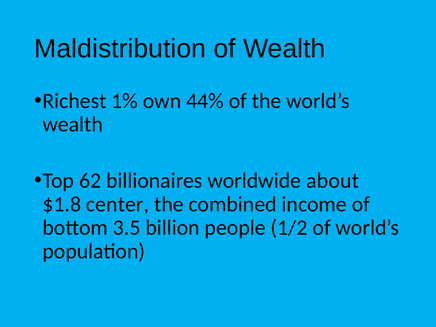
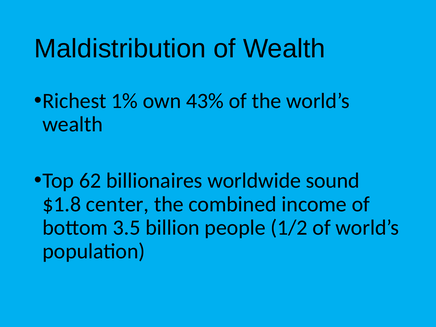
44%: 44% -> 43% (205, 101)
about: about -> sound (333, 181)
